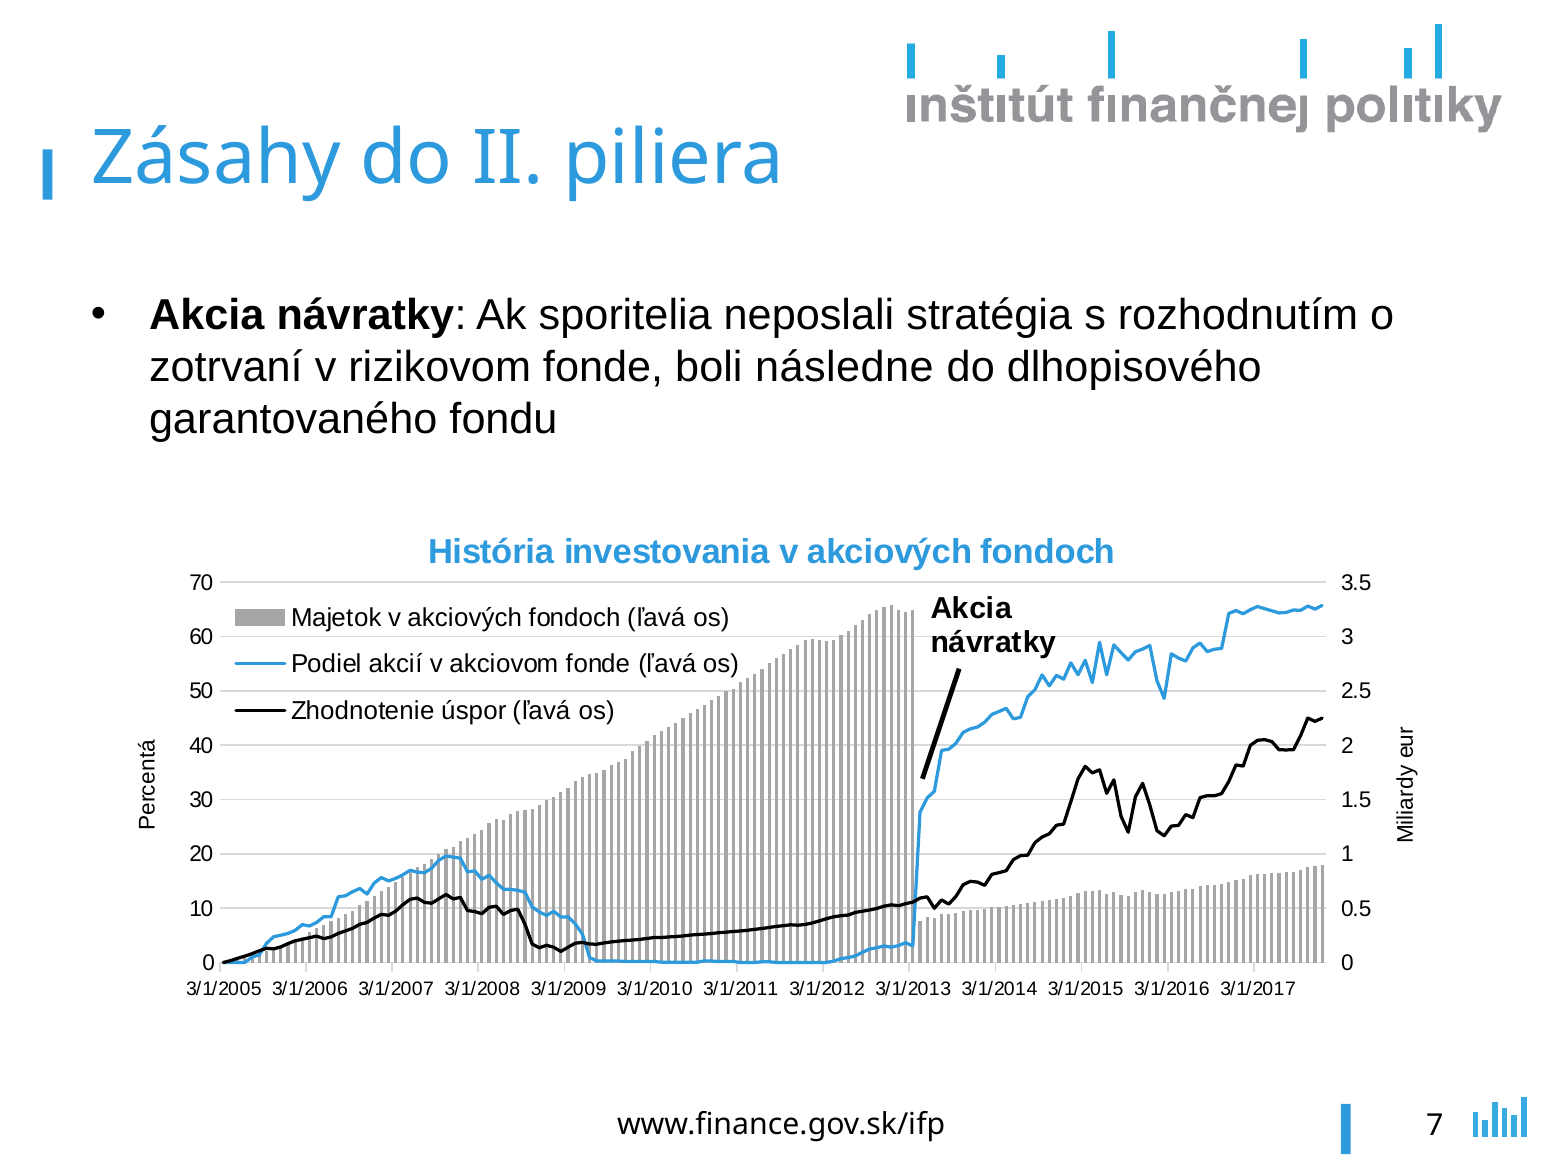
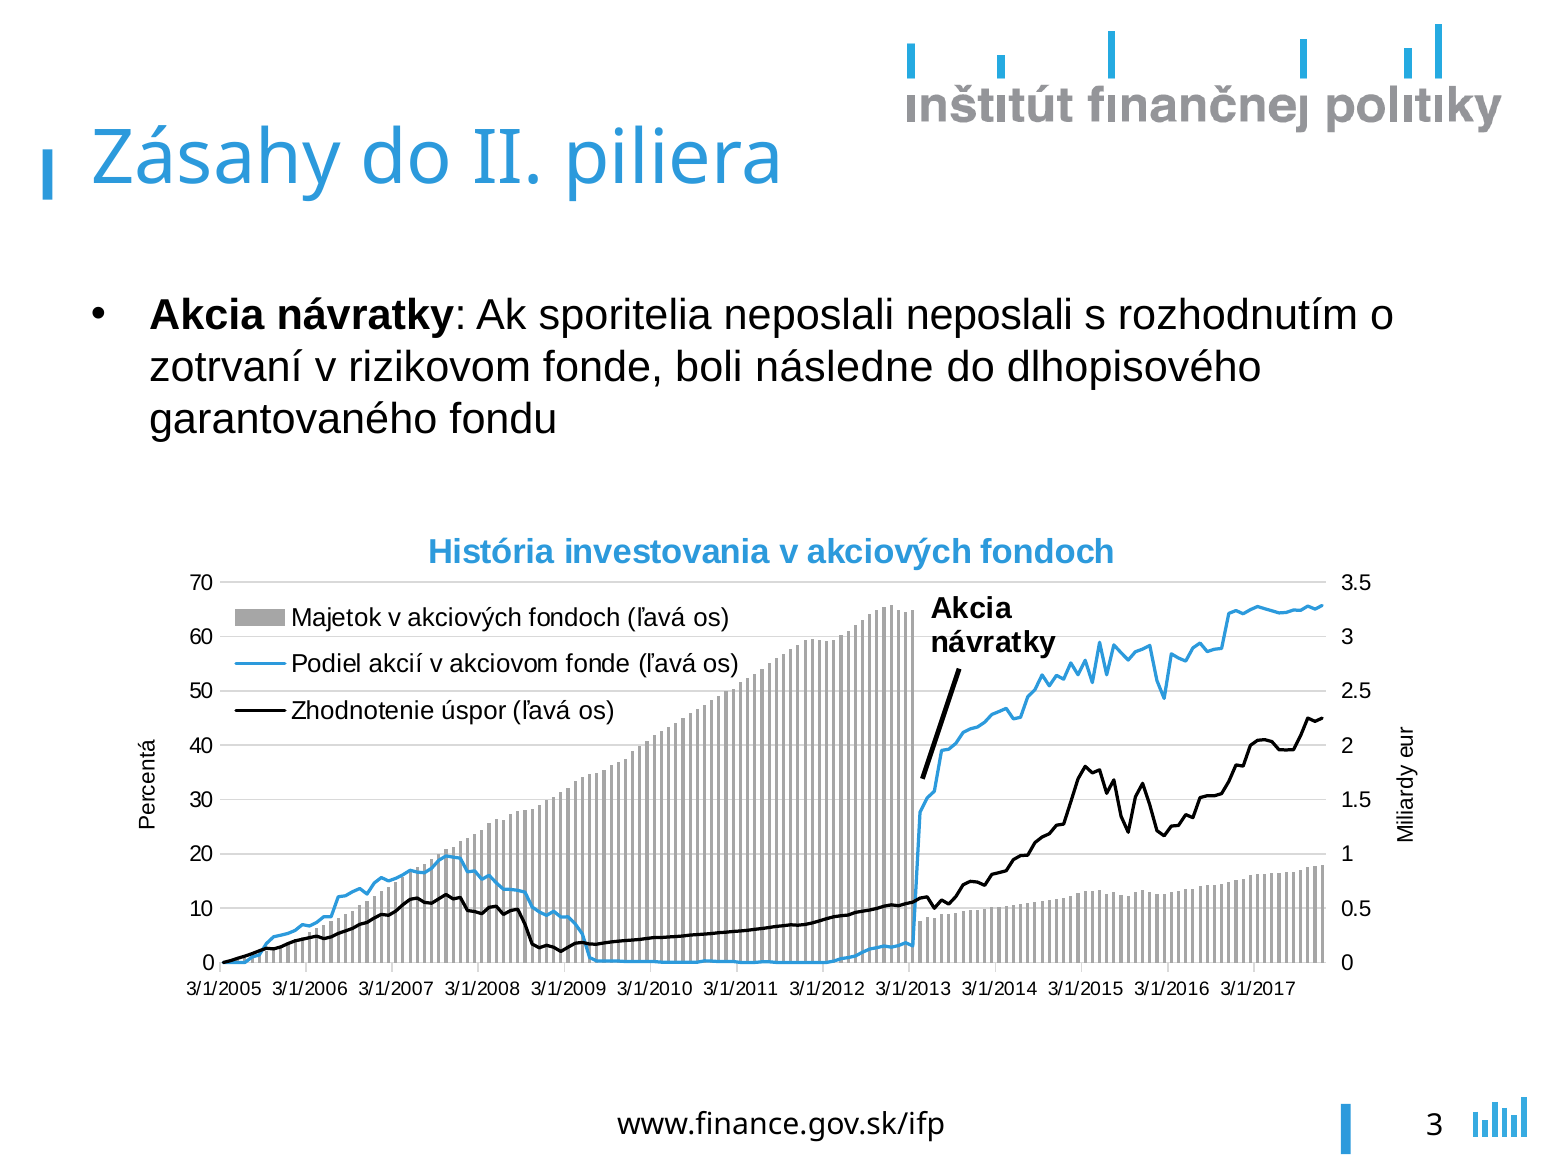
neposlali stratégia: stratégia -> neposlali (989, 316)
www.finance.gov.sk/ifp 7: 7 -> 3 (1435, 1125)
